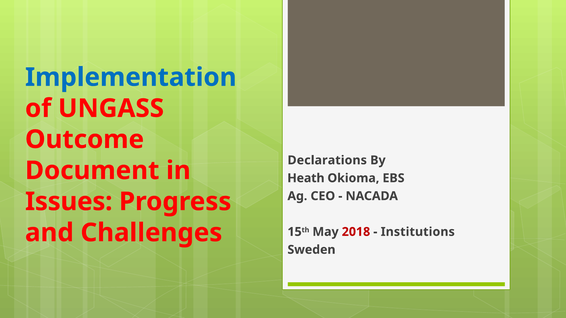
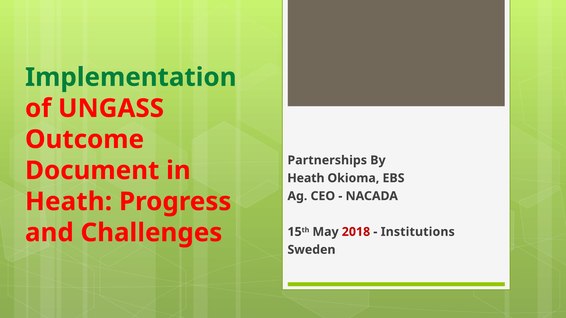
Implementation colour: blue -> green (131, 77)
Declarations: Declarations -> Partnerships (327, 160)
Issues: Issues -> Heath (69, 202)
